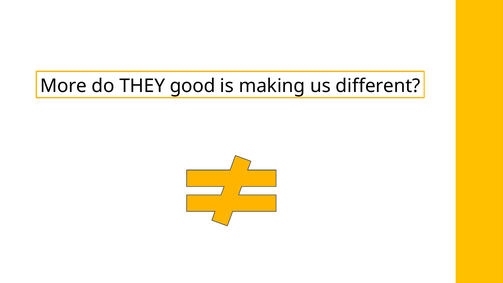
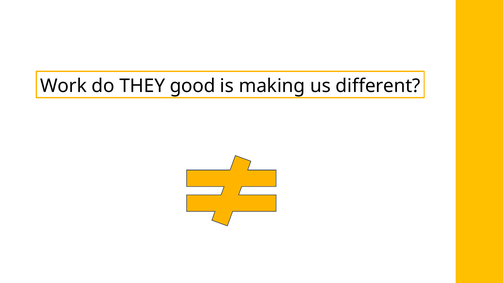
More: More -> Work (63, 86)
